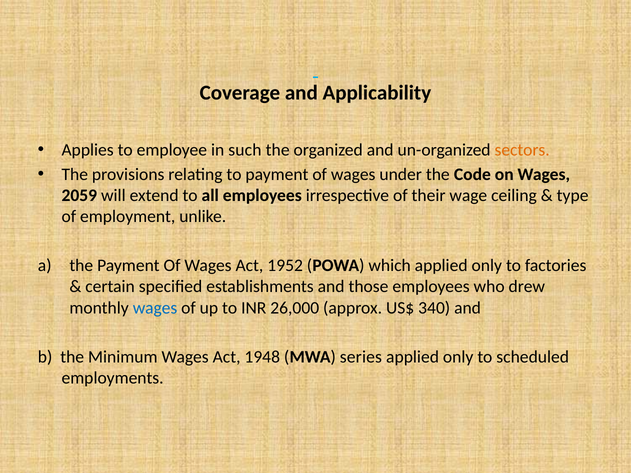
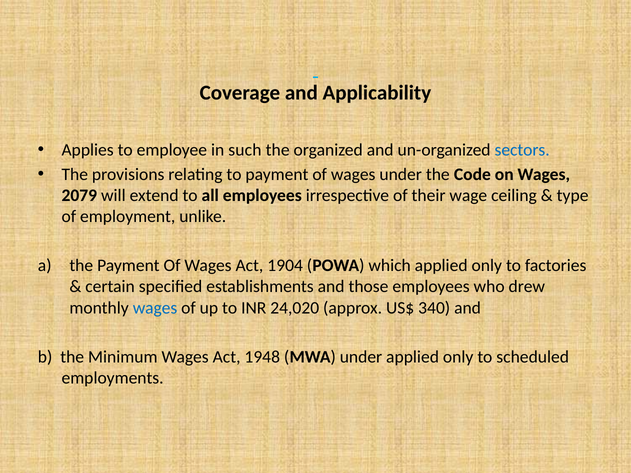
sectors colour: orange -> blue (522, 150)
2059: 2059 -> 2079 (79, 196)
1952: 1952 -> 1904 (285, 266)
26,000: 26,000 -> 24,020 (295, 308)
MWA series: series -> under (361, 357)
